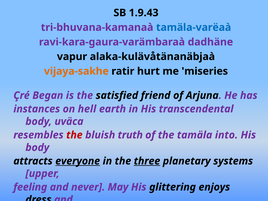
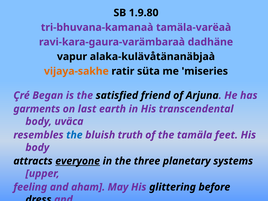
1.9.43: 1.9.43 -> 1.9.80 (144, 13)
tamäla-varëaà colour: blue -> purple (194, 27)
hurt: hurt -> süta (148, 71)
instances: instances -> garments (37, 109)
hell: hell -> last (87, 109)
the colour: red -> blue (74, 135)
into: into -> feet (226, 135)
three underline: present -> none (147, 161)
never: never -> aham (88, 187)
enjoys: enjoys -> before (214, 187)
